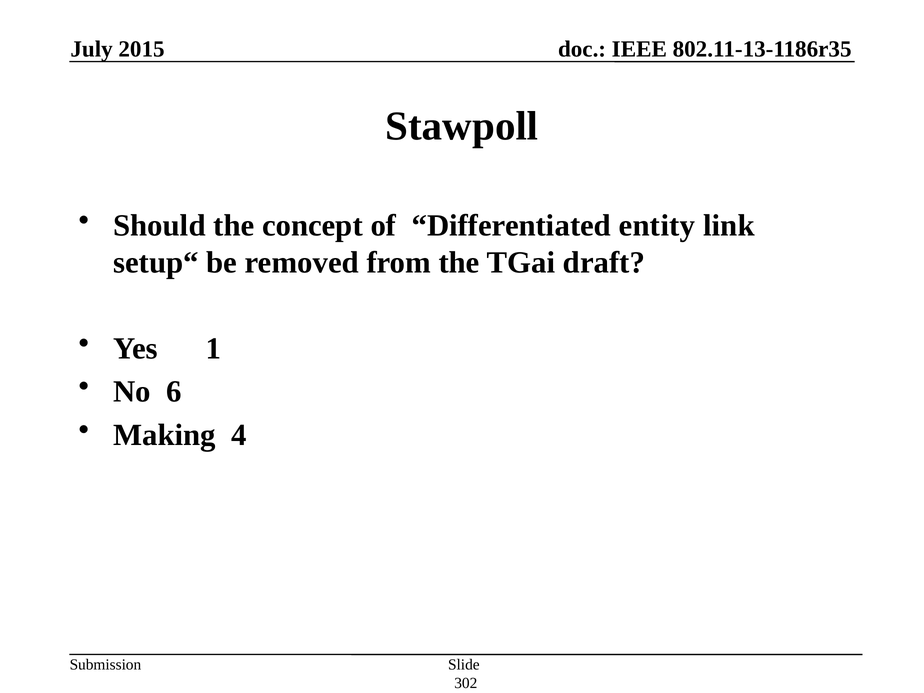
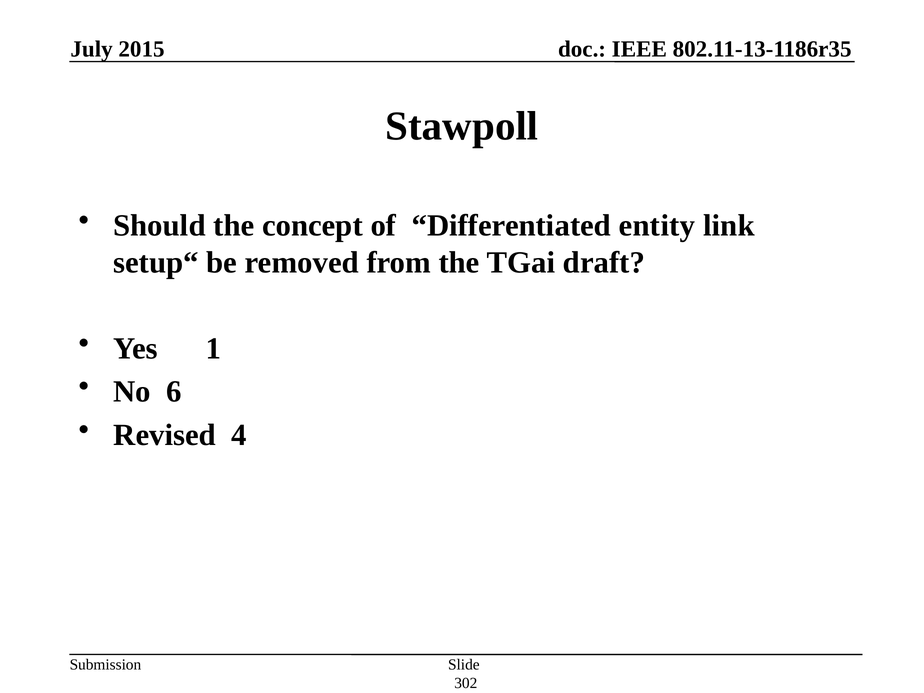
Making: Making -> Revised (165, 435)
